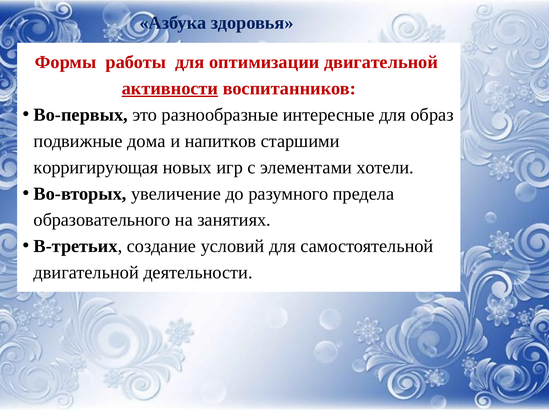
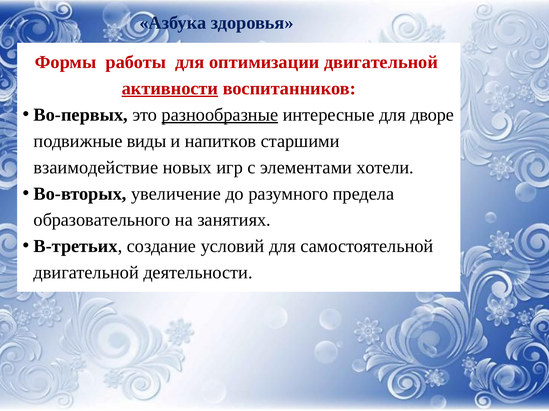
разнообразные underline: none -> present (220, 115)
образ: образ -> дворе (432, 115)
дома: дома -> виды (147, 141)
корригирующая: корригирующая -> взаимодействие (96, 168)
